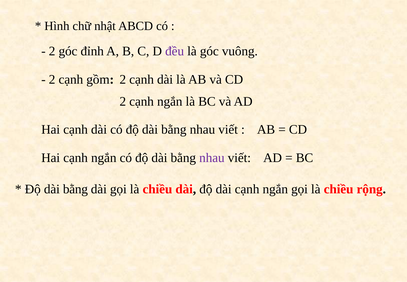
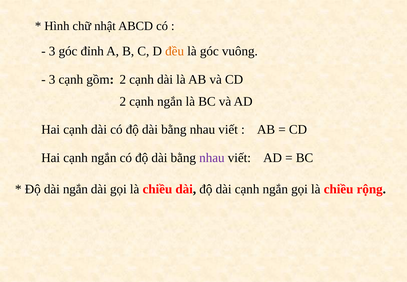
2: 2 -> 3 (52, 51)
đều colour: purple -> orange (175, 51)
2: 2 -> 3 (52, 79)
bằng: bằng -> ngắn (75, 189)
